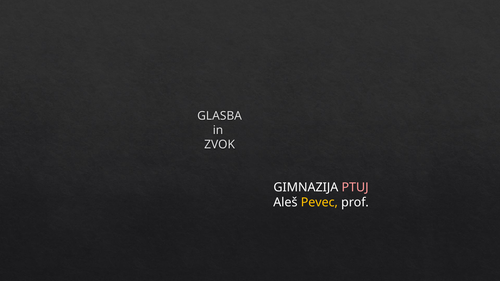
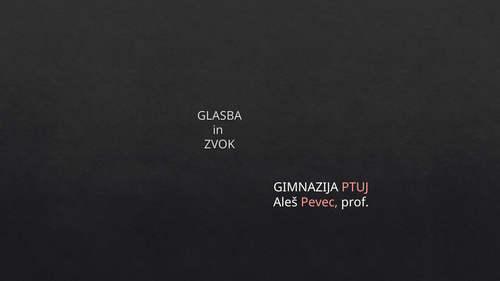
Pevec colour: yellow -> pink (319, 203)
